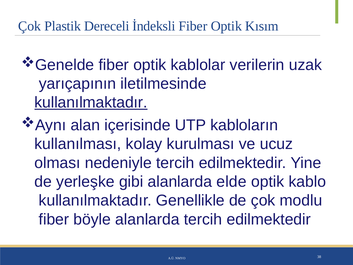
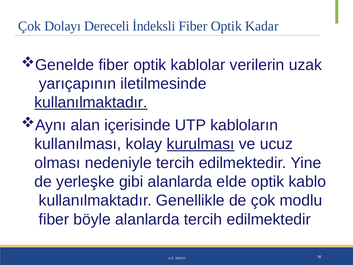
Plastik: Plastik -> Dolayı (63, 26)
Kısım: Kısım -> Kadar (262, 26)
kurulması underline: none -> present (201, 144)
